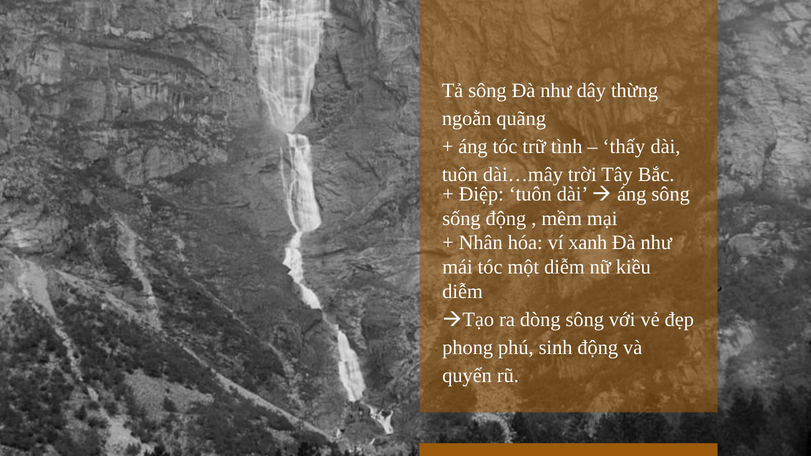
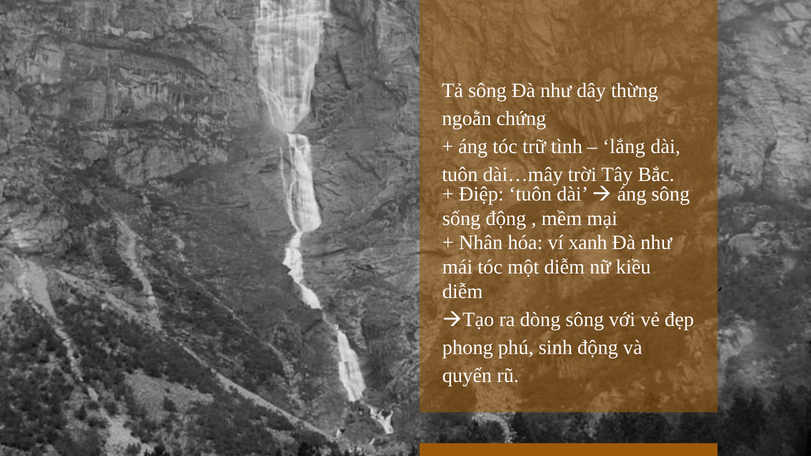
quãng: quãng -> chứng (521, 118)
thấy: thấy -> lắng (624, 146)
